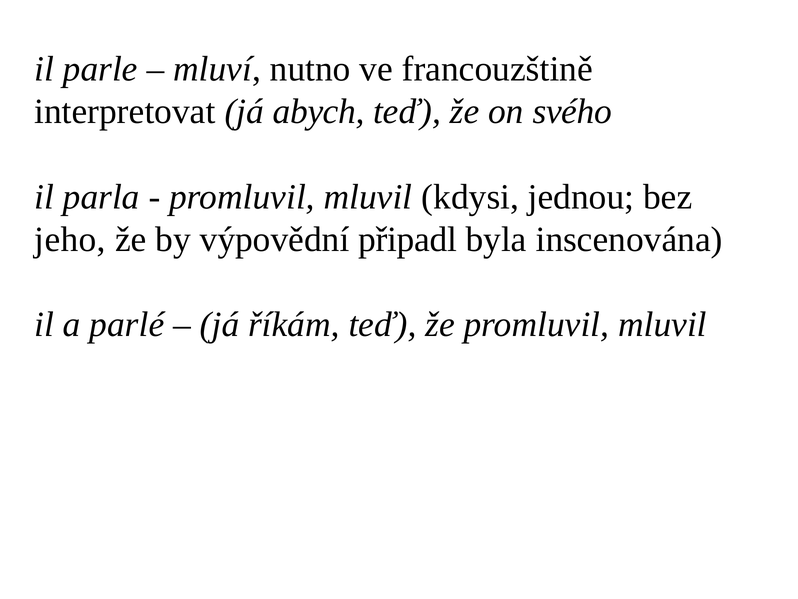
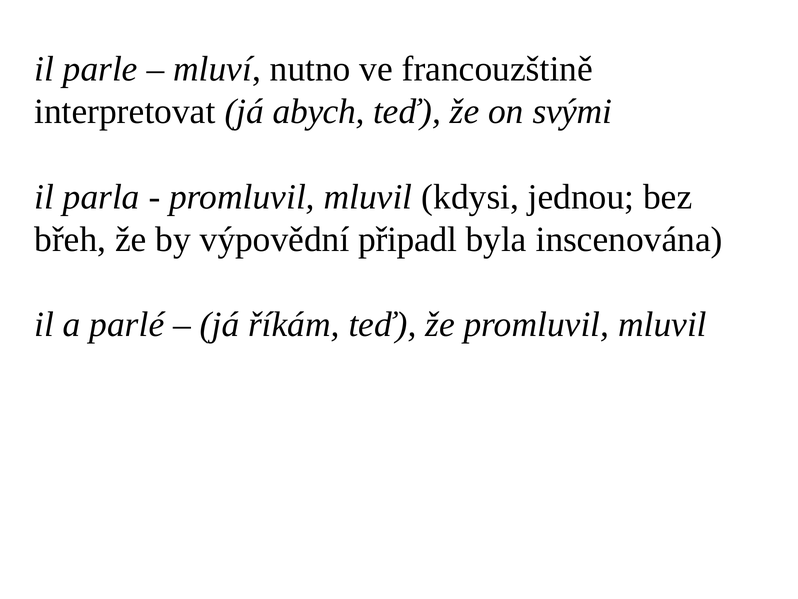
svého: svého -> svými (572, 111)
jeho: jeho -> břeh (70, 239)
